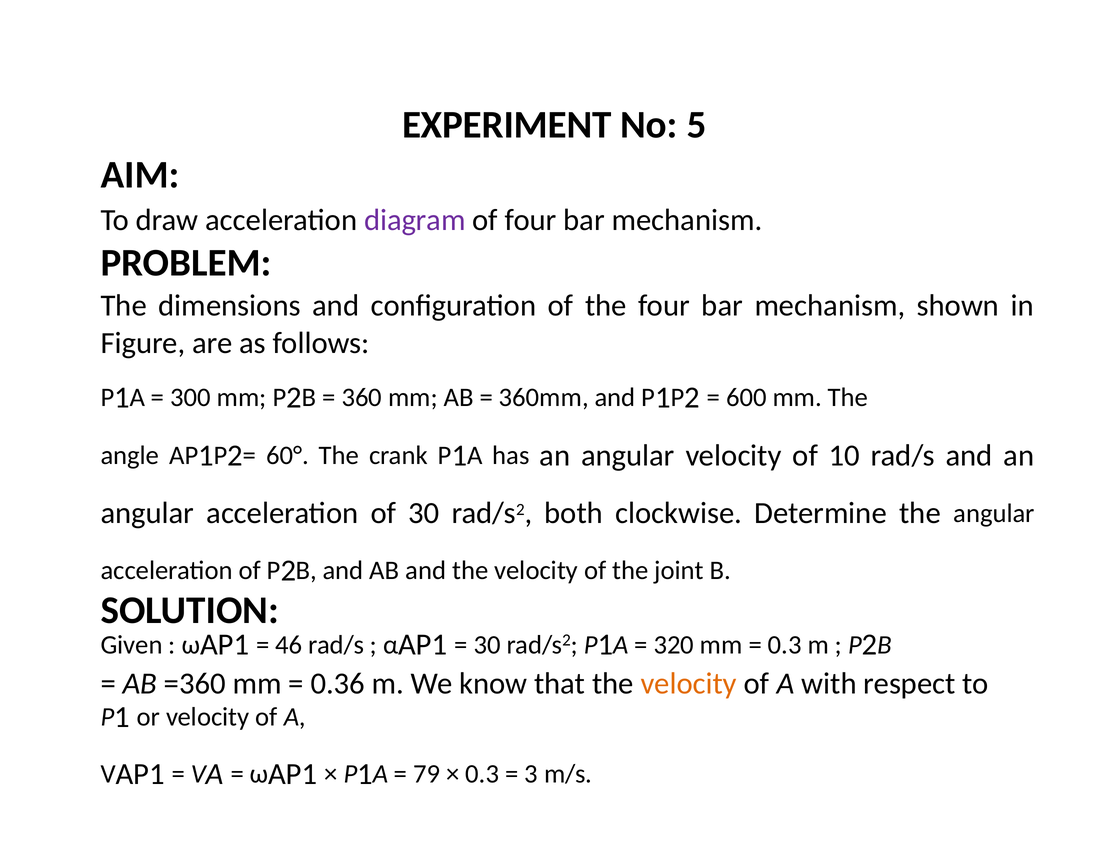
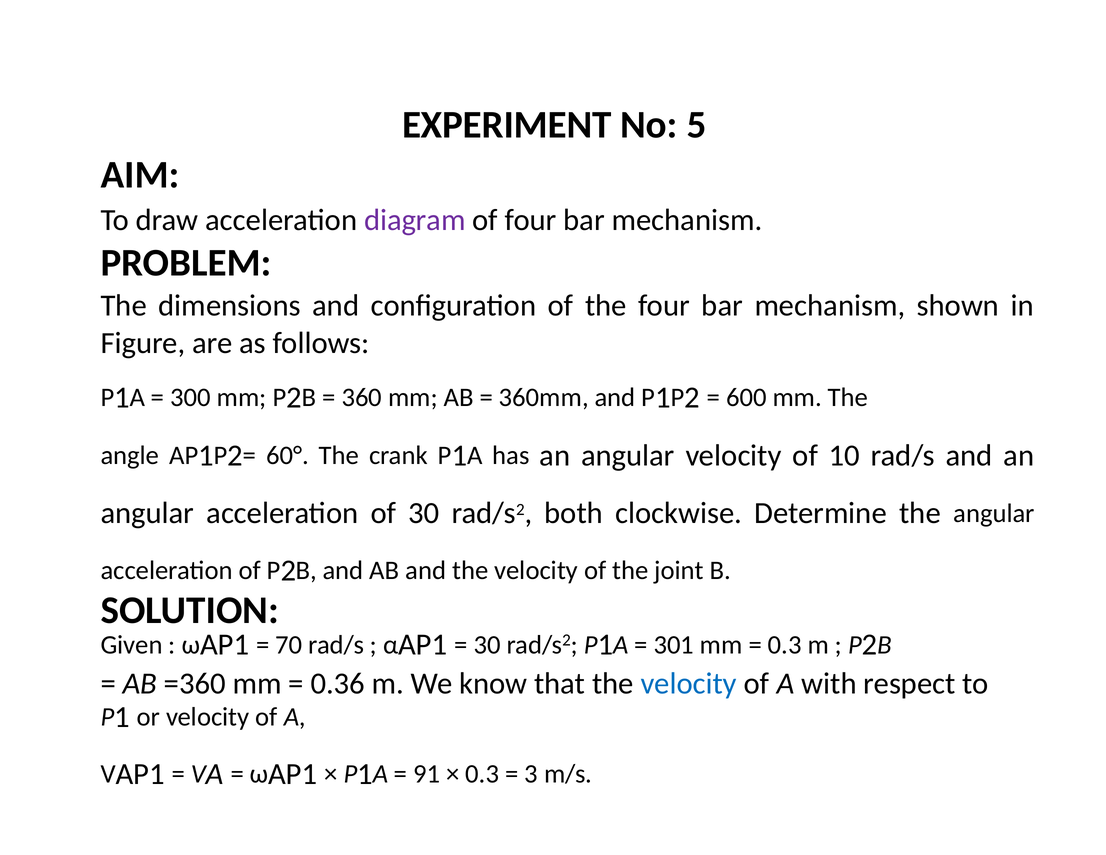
46: 46 -> 70 (289, 644)
320: 320 -> 301 (674, 644)
velocity colour: orange -> blue (689, 683)
79: 79 -> 91 (427, 774)
